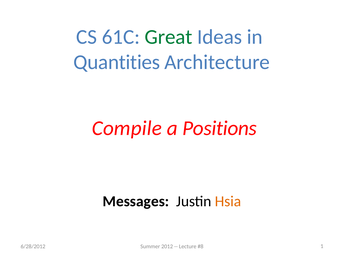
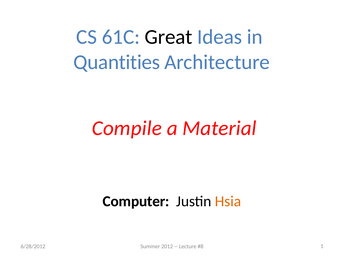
Great colour: green -> black (169, 37)
Positions: Positions -> Material (219, 128)
Messages: Messages -> Computer (136, 201)
